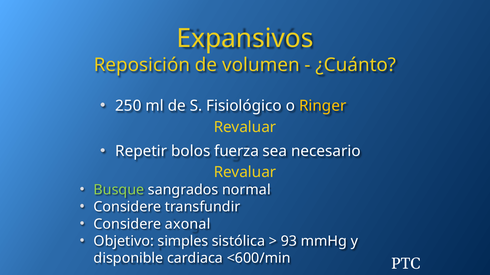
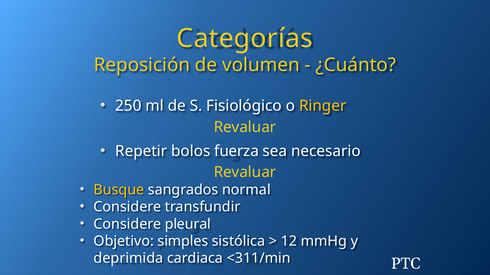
Expansivos: Expansivos -> Categorías (245, 38)
Busque colour: light green -> yellow (119, 190)
axonal: axonal -> pleural (188, 224)
93: 93 -> 12 (289, 242)
disponible: disponible -> deprimida (128, 259)
<600/min: <600/min -> <311/min (259, 259)
